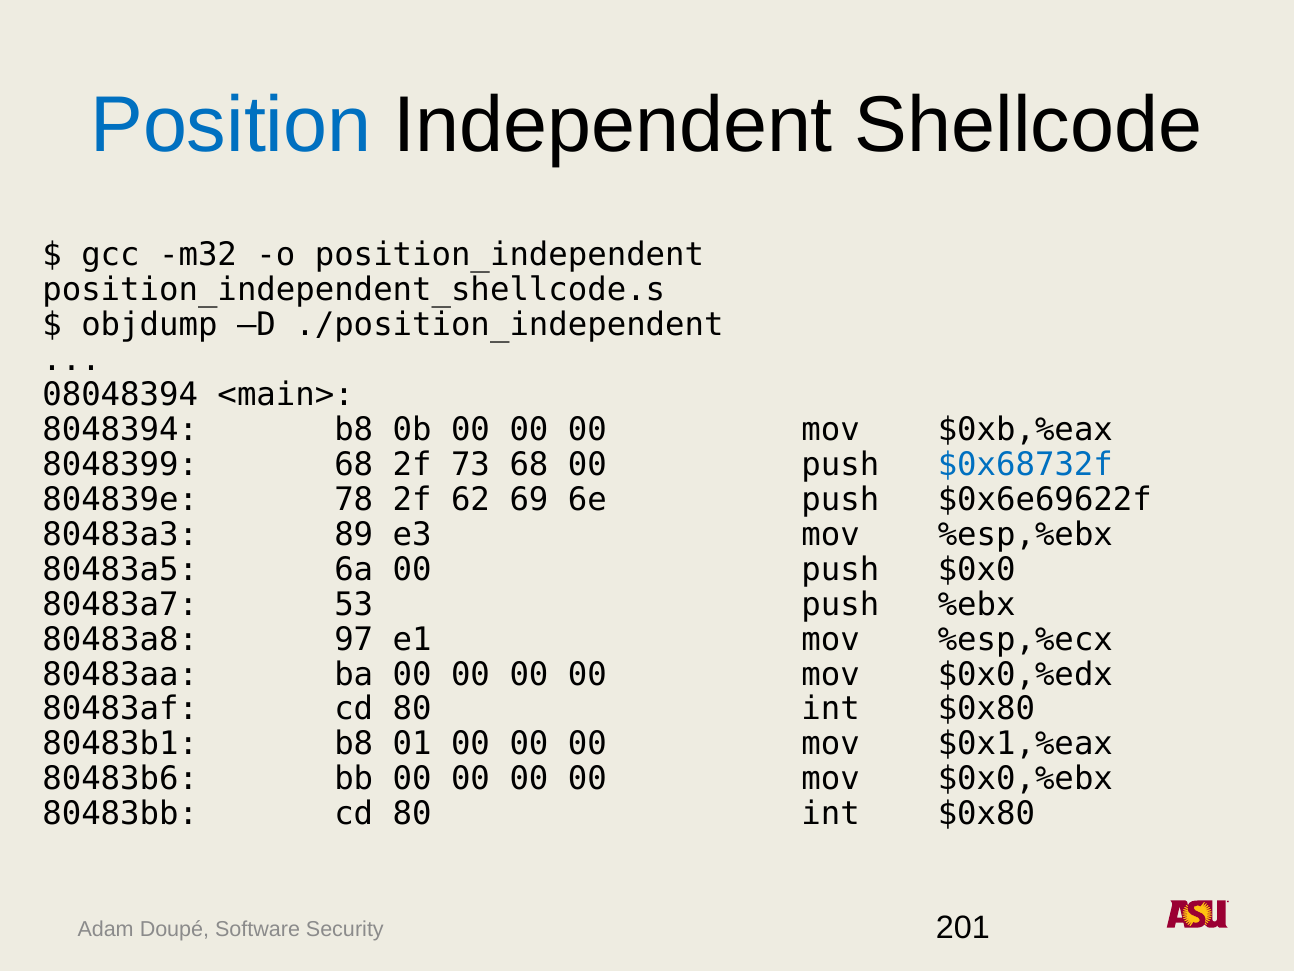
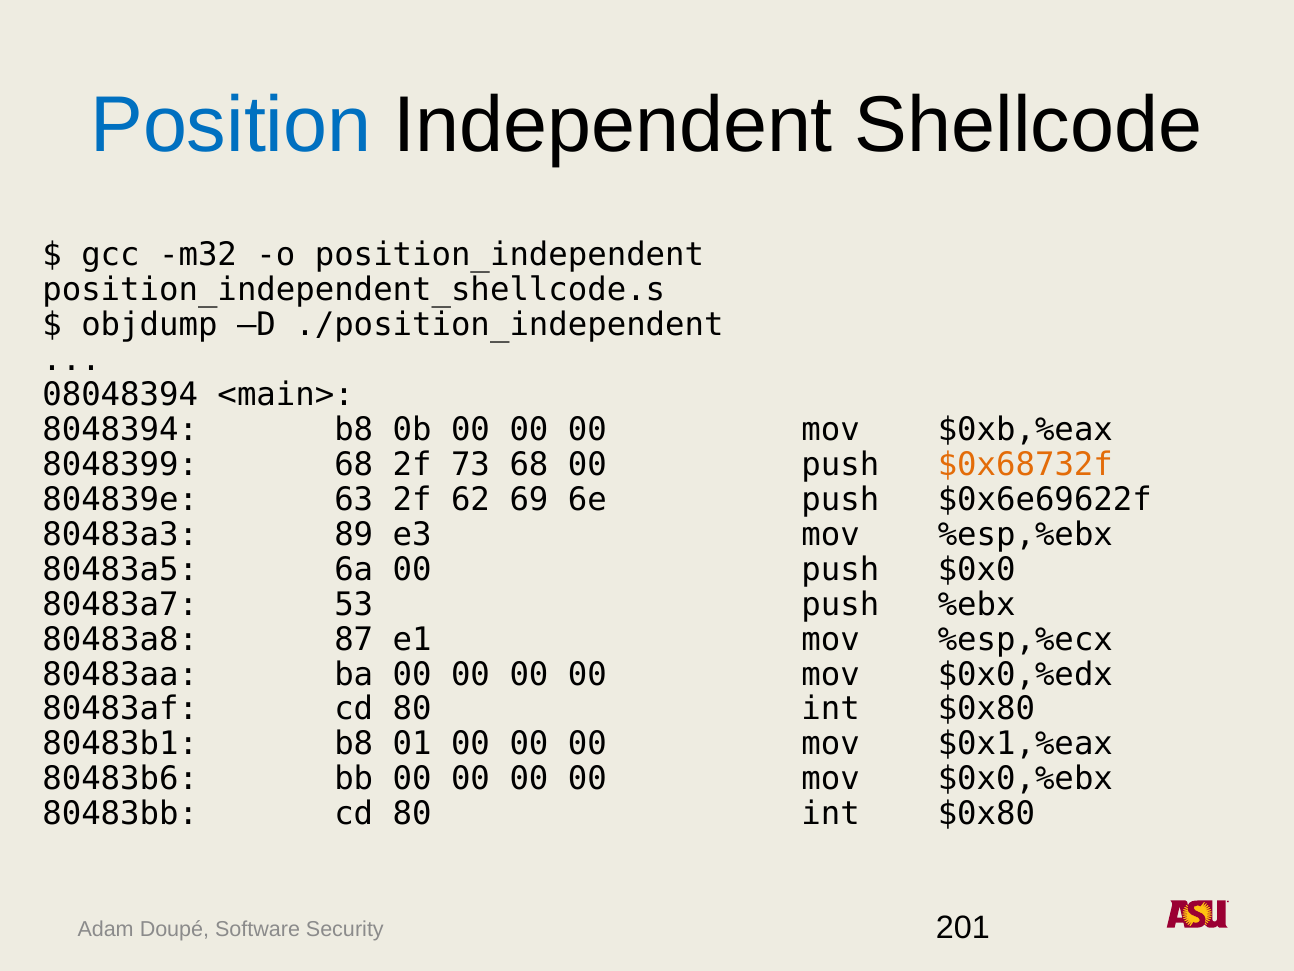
$0x68732f colour: blue -> orange (1025, 464)
78: 78 -> 63 (354, 499)
97: 97 -> 87 (354, 639)
